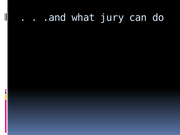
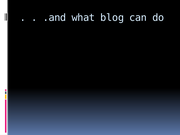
jury: jury -> blog (112, 18)
